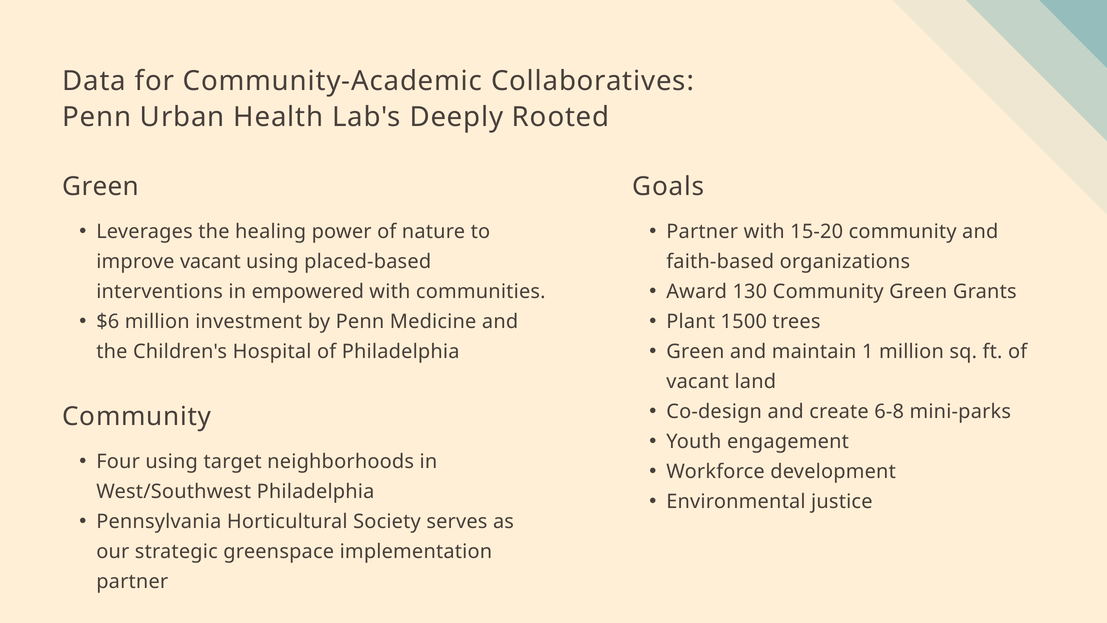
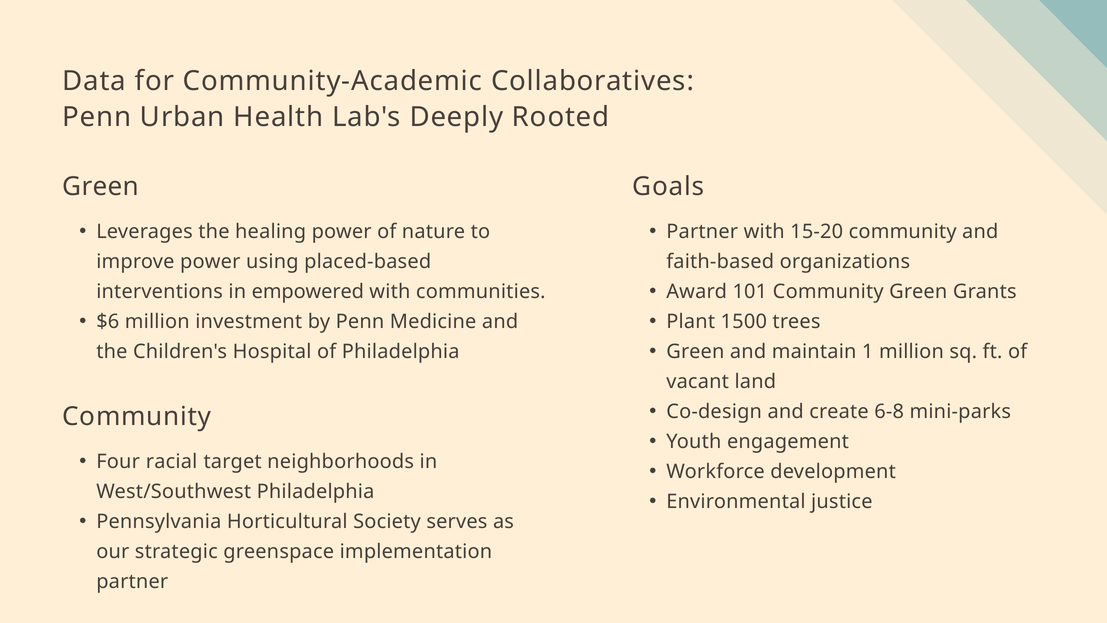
improve vacant: vacant -> power (210, 262)
130: 130 -> 101 (750, 292)
Four using: using -> racial (172, 461)
